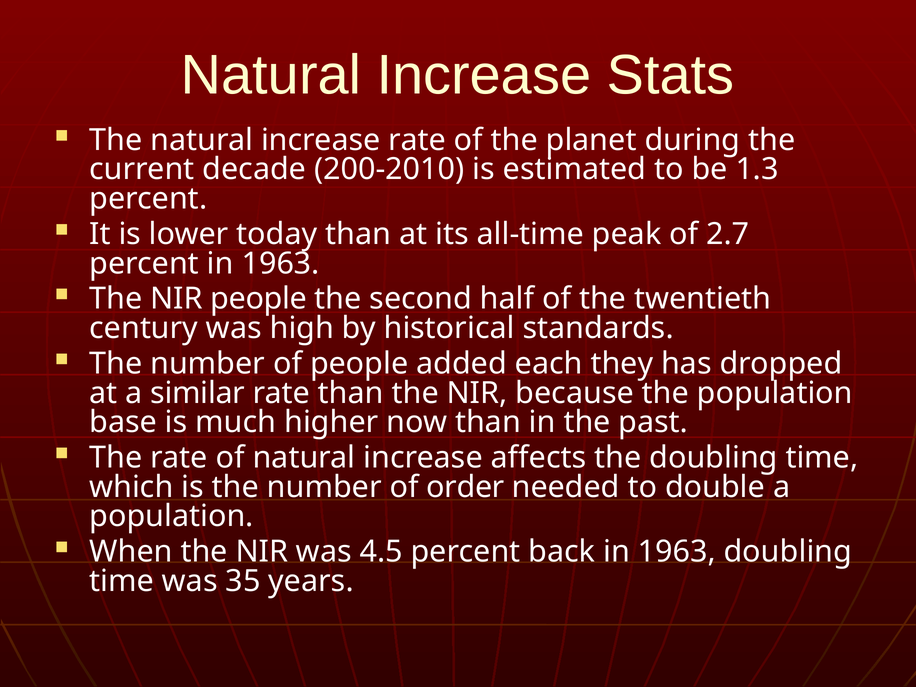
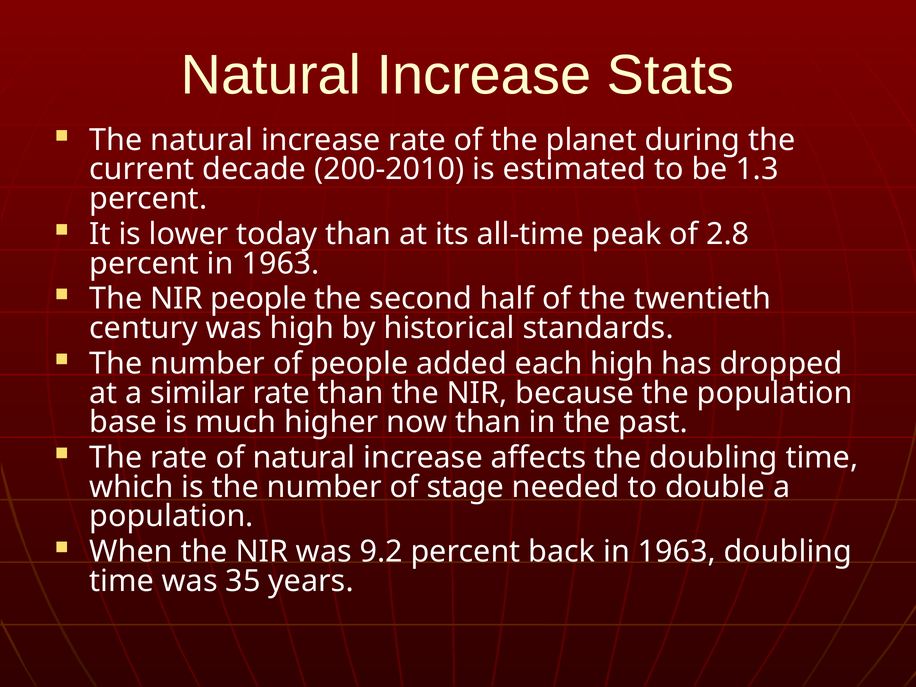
2.7: 2.7 -> 2.8 (728, 234)
each they: they -> high (622, 364)
order: order -> stage (465, 487)
4.5: 4.5 -> 9.2 (381, 552)
